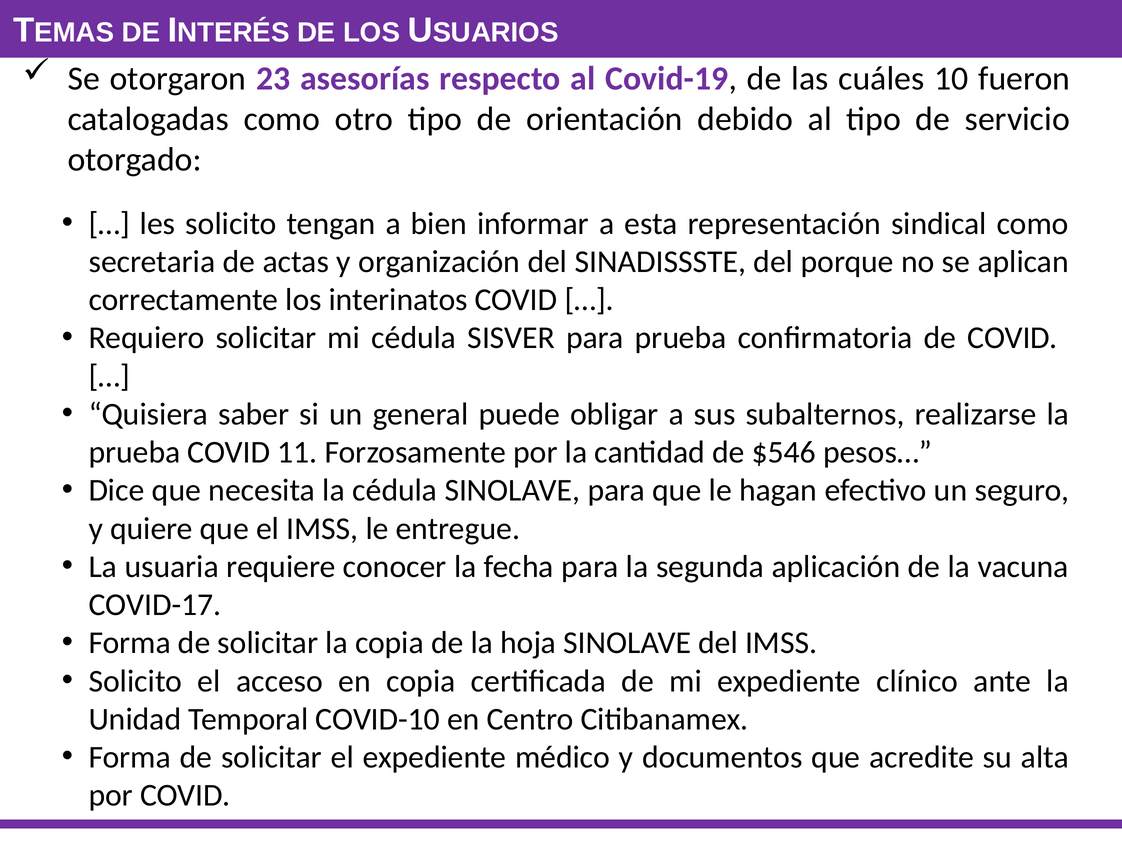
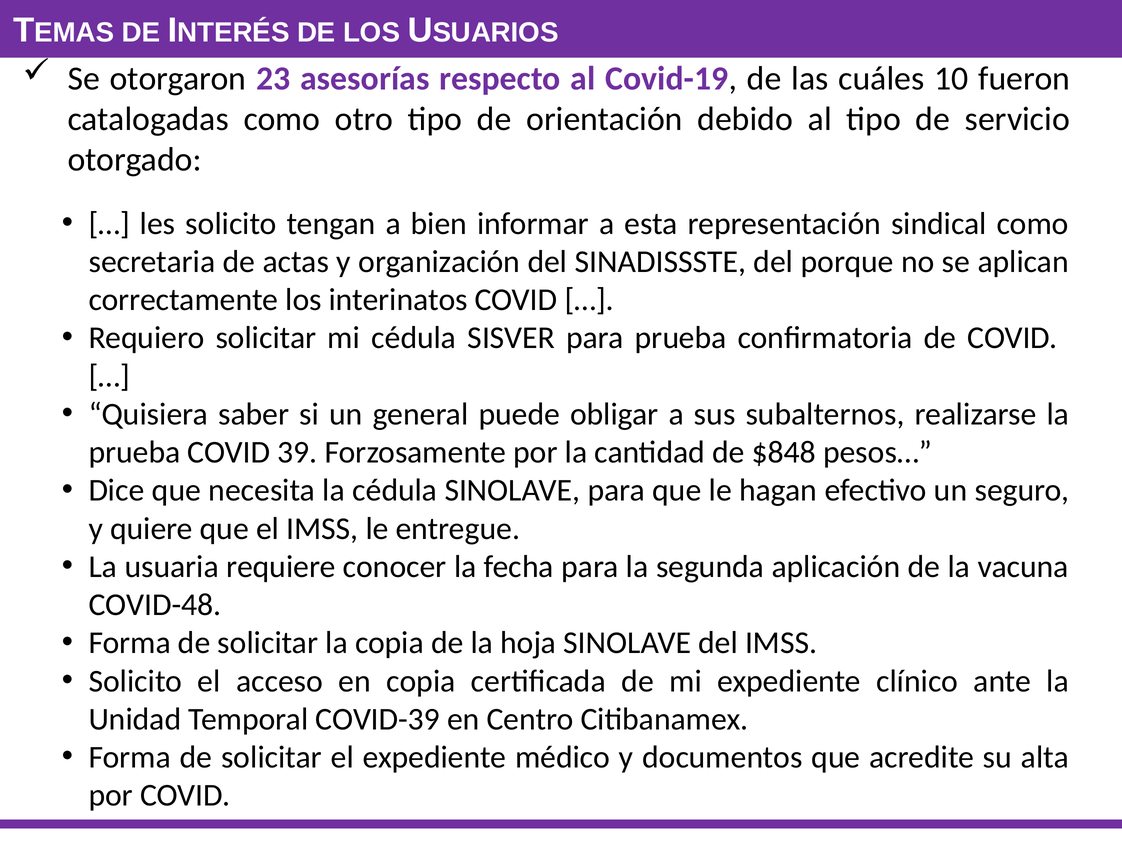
11: 11 -> 39 (297, 453)
$546: $546 -> $848 (784, 453)
COVID-17: COVID-17 -> COVID-48 (155, 605)
COVID-10: COVID-10 -> COVID-39 (378, 720)
